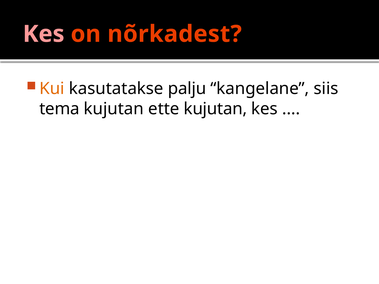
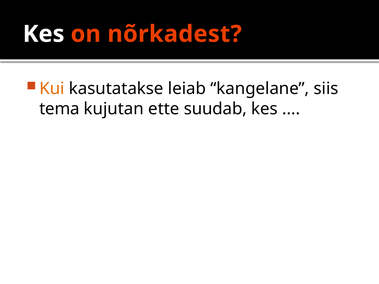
Kes colour: pink -> white (44, 34)
palju: palju -> leiab (187, 89)
ette kujutan: kujutan -> suudab (215, 109)
